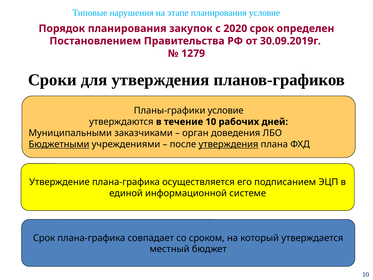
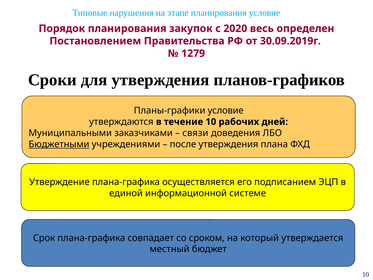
2020 срок: срок -> весь (262, 29)
орган: орган -> связи (195, 133)
утверждения underline: present -> none (228, 144)
